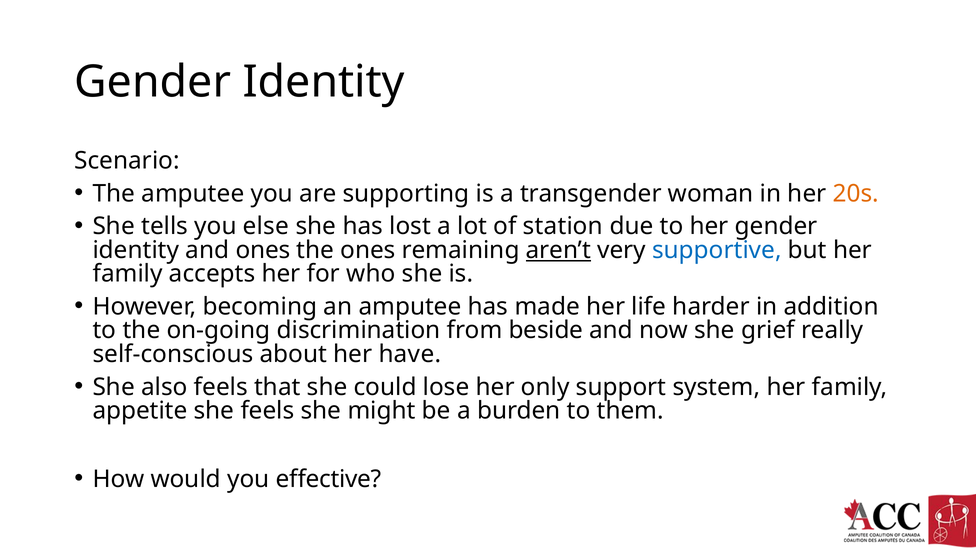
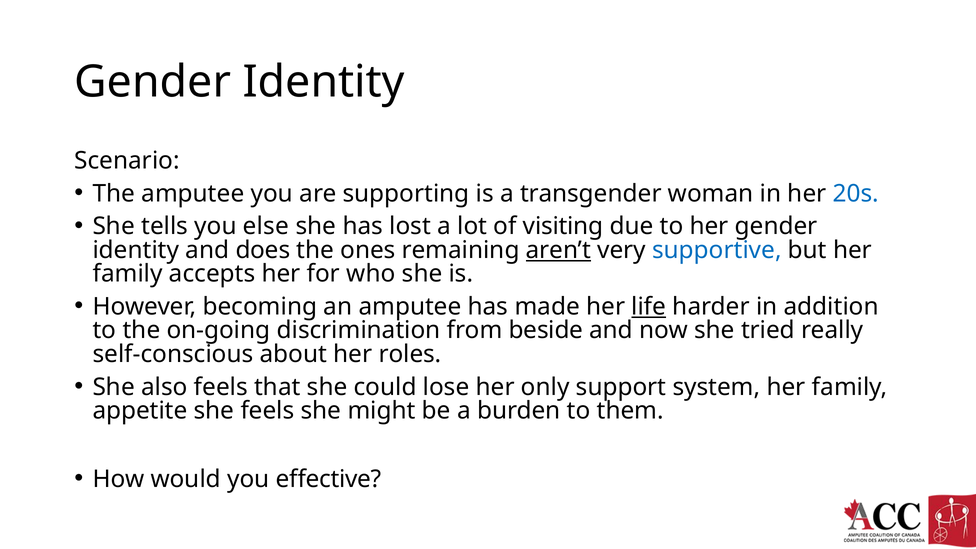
20s colour: orange -> blue (856, 194)
station: station -> visiting (563, 226)
and ones: ones -> does (263, 250)
life underline: none -> present (649, 307)
grief: grief -> tried (768, 330)
have: have -> roles (410, 354)
